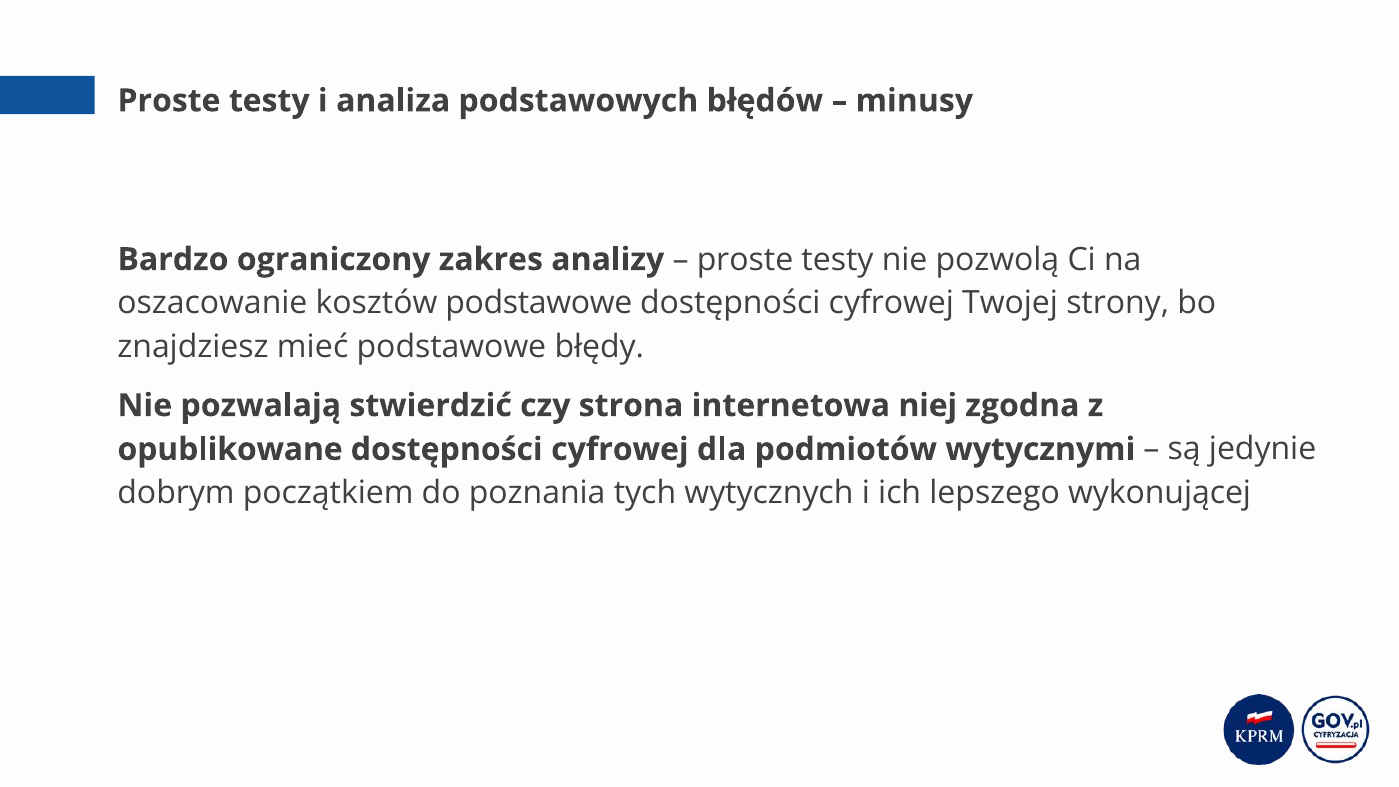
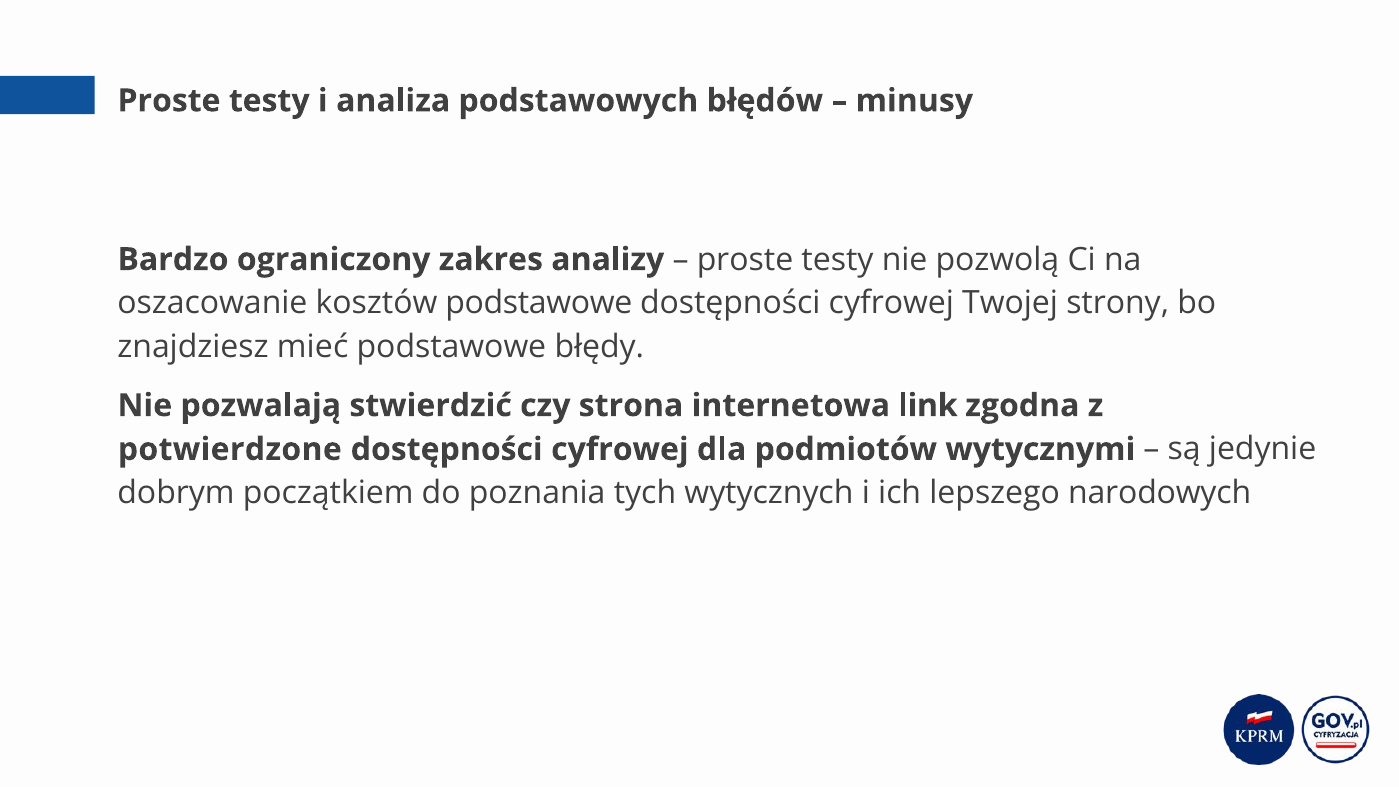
niej: niej -> link (928, 406)
opublikowane: opublikowane -> potwierdzone (230, 449)
wykonującej: wykonującej -> narodowych (1160, 493)
